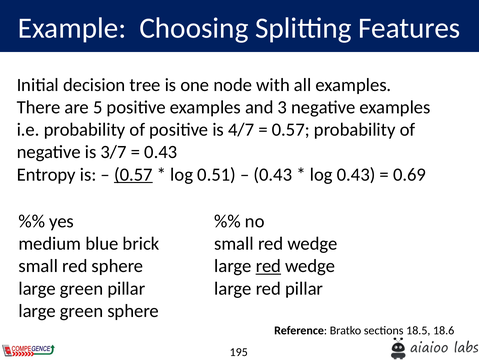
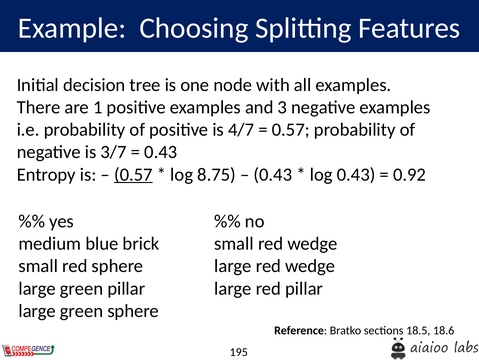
5: 5 -> 1 (98, 107)
0.51: 0.51 -> 8.75 (217, 174)
0.69: 0.69 -> 0.92 (410, 174)
red underline: present -> none (268, 266)
